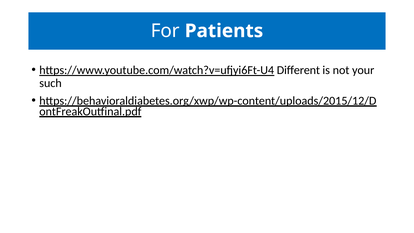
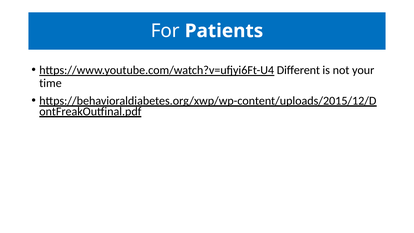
such: such -> time (51, 83)
